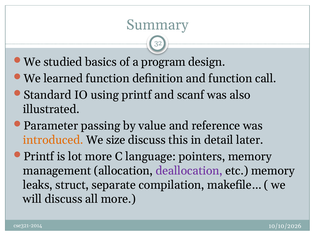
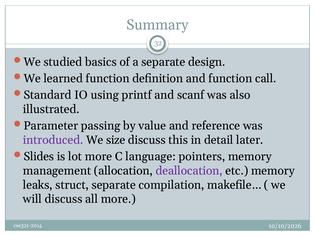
a program: program -> separate (163, 62)
introduced colour: orange -> purple (53, 140)
Printf: Printf -> Slides (39, 157)
